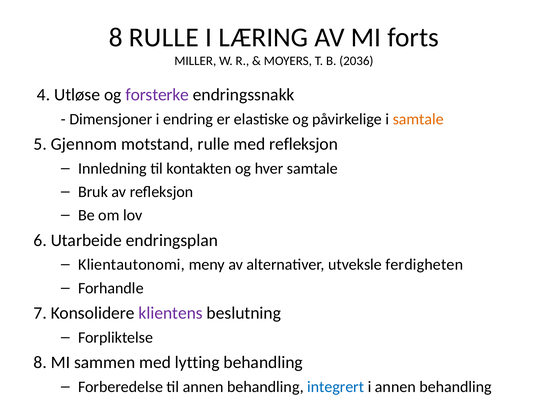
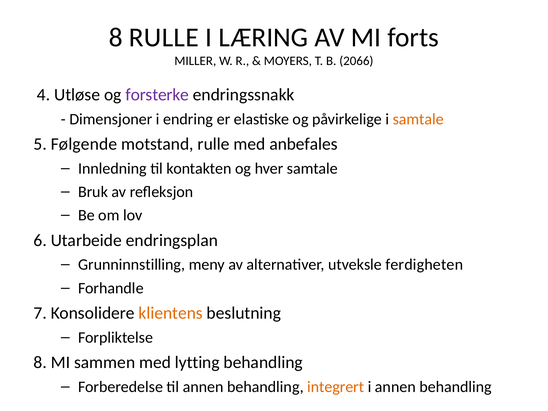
2036: 2036 -> 2066 (356, 61)
Gjennom: Gjennom -> Følgende (84, 144)
med refleksjon: refleksjon -> anbefales (304, 144)
Klientautonomi: Klientautonomi -> Grunninnstilling (132, 265)
klientens colour: purple -> orange (171, 313)
integrert colour: blue -> orange (336, 387)
